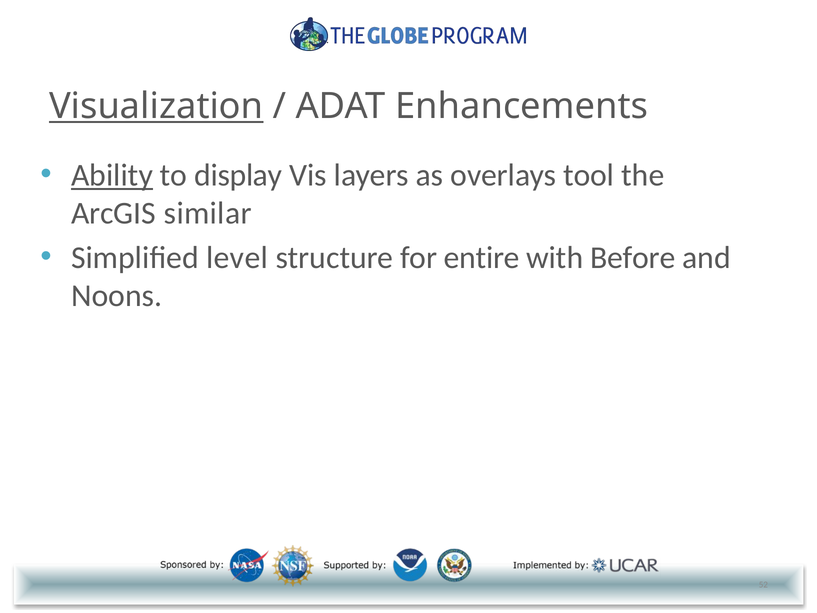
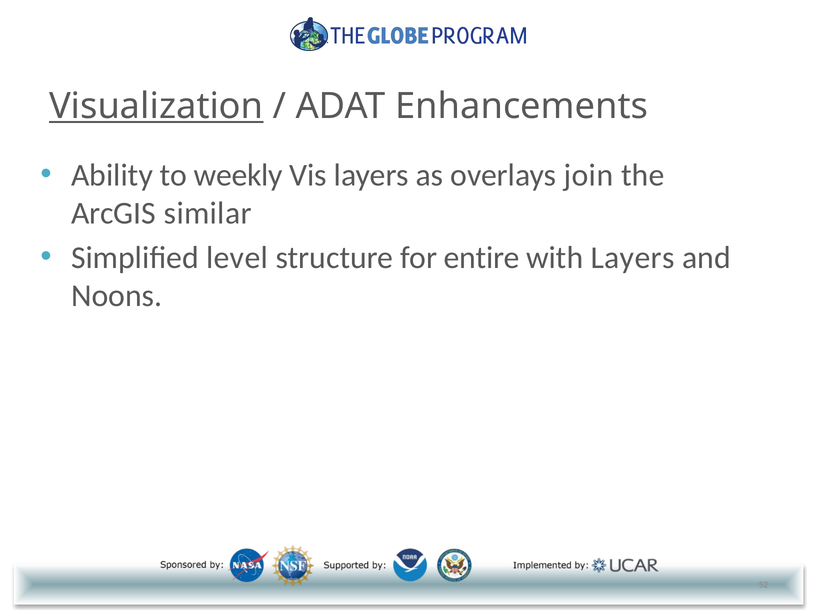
Ability underline: present -> none (112, 175)
display: display -> weekly (238, 175)
tool: tool -> join (589, 175)
with Before: Before -> Layers (633, 258)
